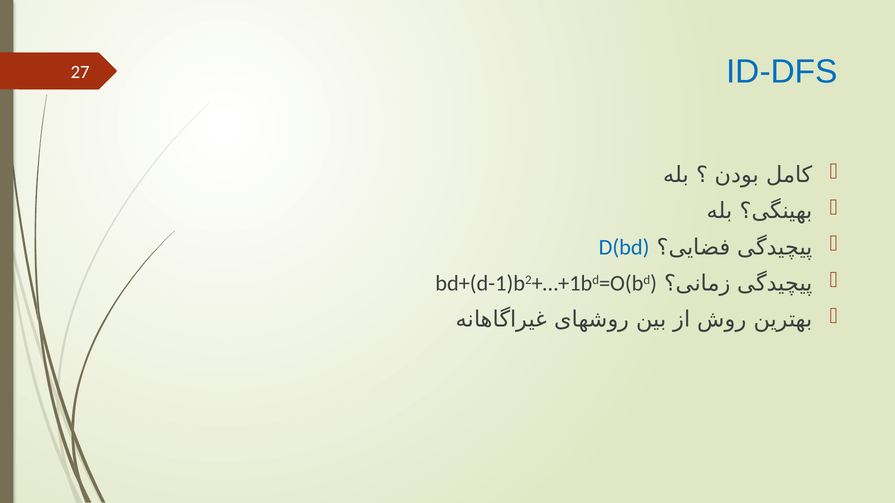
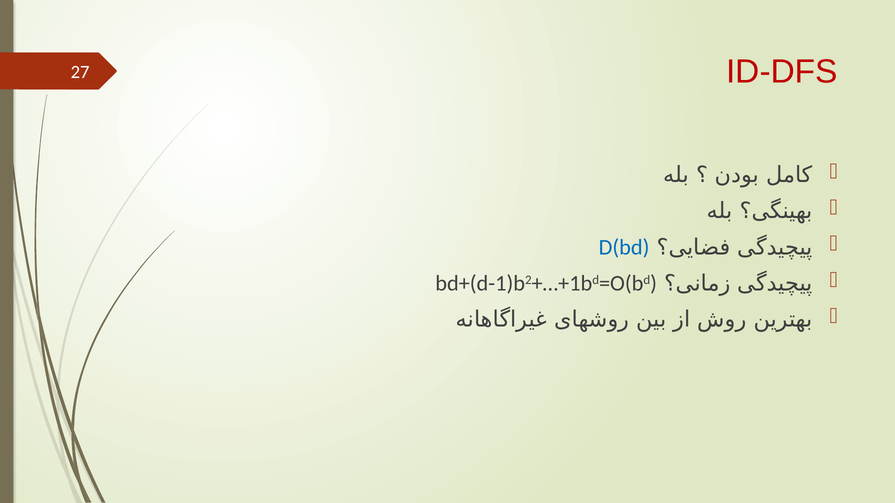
ID-DFS colour: blue -> red (782, 72)
